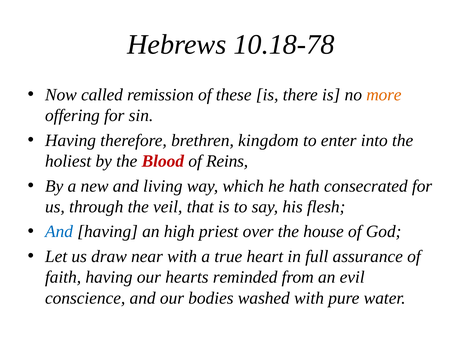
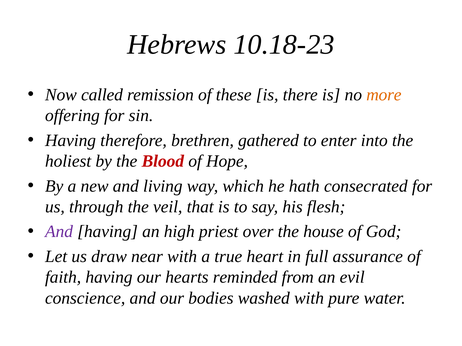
10.18-78: 10.18-78 -> 10.18-23 (284, 45)
kingdom: kingdom -> gathered (269, 141)
Reins: Reins -> Hope (227, 161)
And colour: blue -> purple (59, 232)
